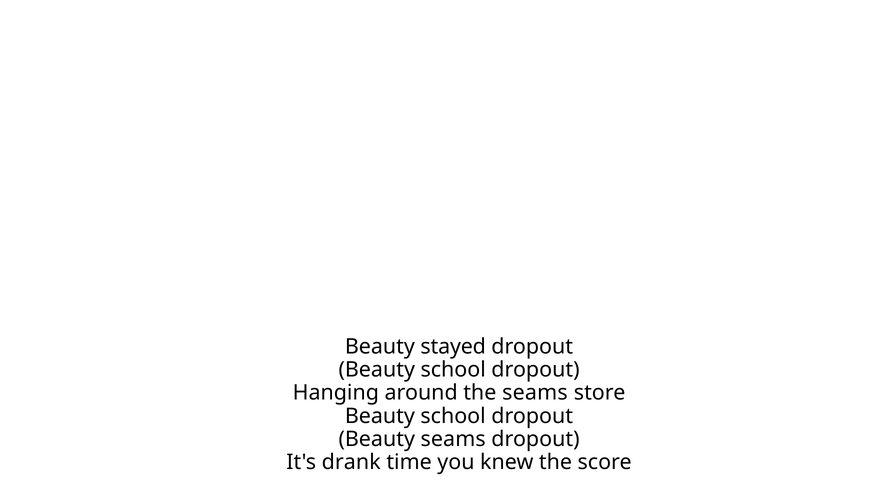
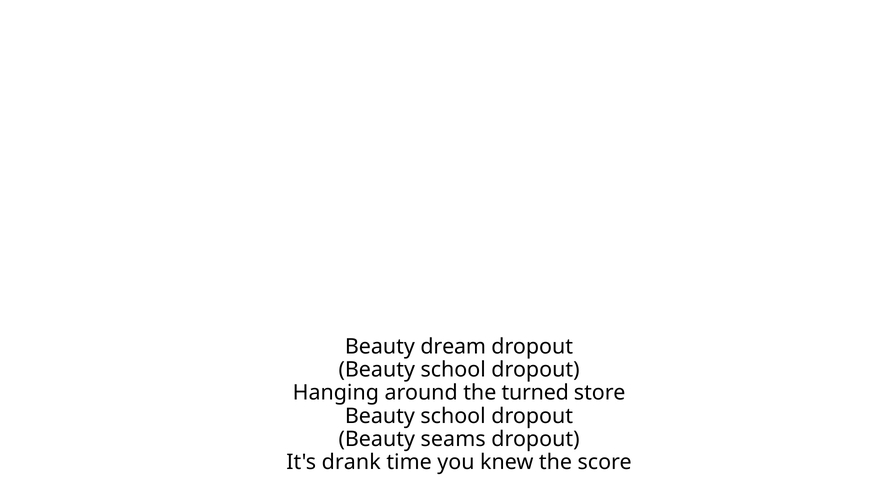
stayed: stayed -> dream (453, 347)
the seams: seams -> turned (535, 393)
